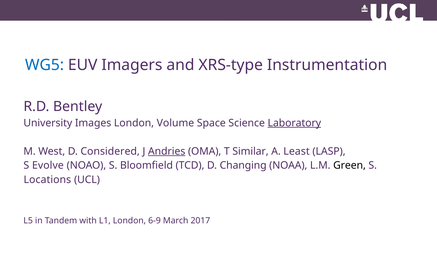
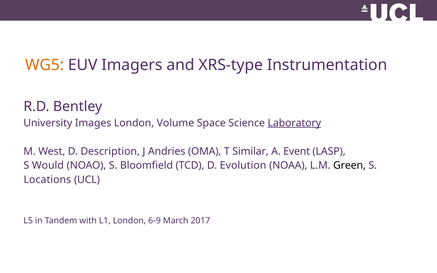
WG5 colour: blue -> orange (45, 65)
Considered: Considered -> Description (110, 151)
Andries underline: present -> none (167, 151)
Least: Least -> Event (297, 151)
Evolve: Evolve -> Would (48, 166)
Changing: Changing -> Evolution (243, 166)
